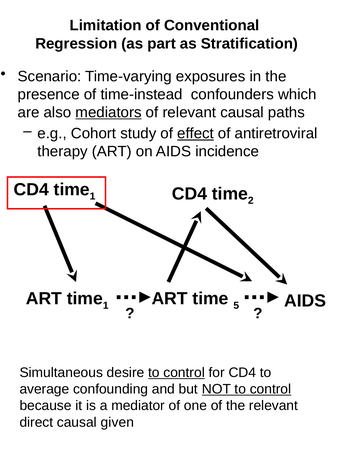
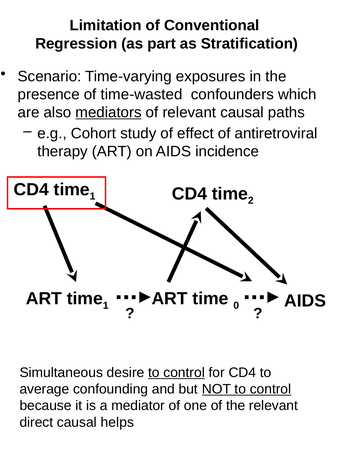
time-instead: time-instead -> time-wasted (142, 94)
effect underline: present -> none (196, 134)
5: 5 -> 0 (236, 306)
7: 7 -> 9 (240, 310)
given: given -> helps (117, 423)
